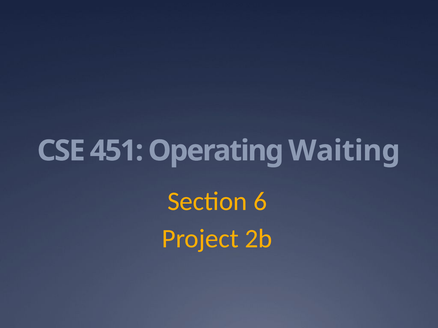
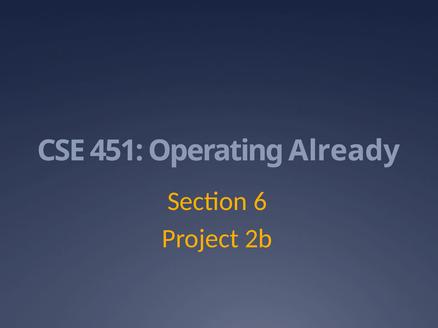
Waiting: Waiting -> Already (344, 151)
